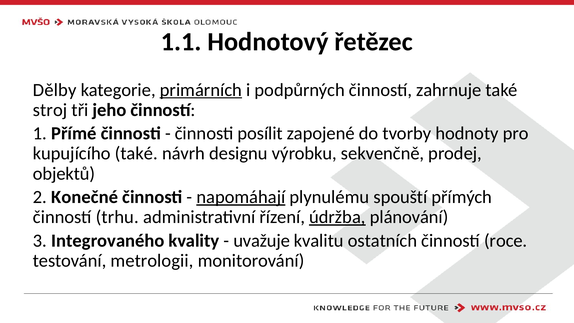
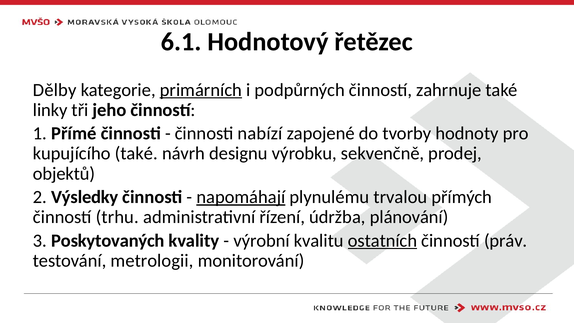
1.1: 1.1 -> 6.1 (181, 42)
stroj: stroj -> linky (50, 110)
posílit: posílit -> nabízí (260, 133)
Konečné: Konečné -> Výsledky (85, 197)
spouští: spouští -> trvalou (400, 197)
údržba underline: present -> none (337, 217)
Integrovaného: Integrovaného -> Poskytovaných (108, 240)
uvažuje: uvažuje -> výrobní (262, 240)
ostatních underline: none -> present (383, 240)
roce: roce -> práv (506, 240)
